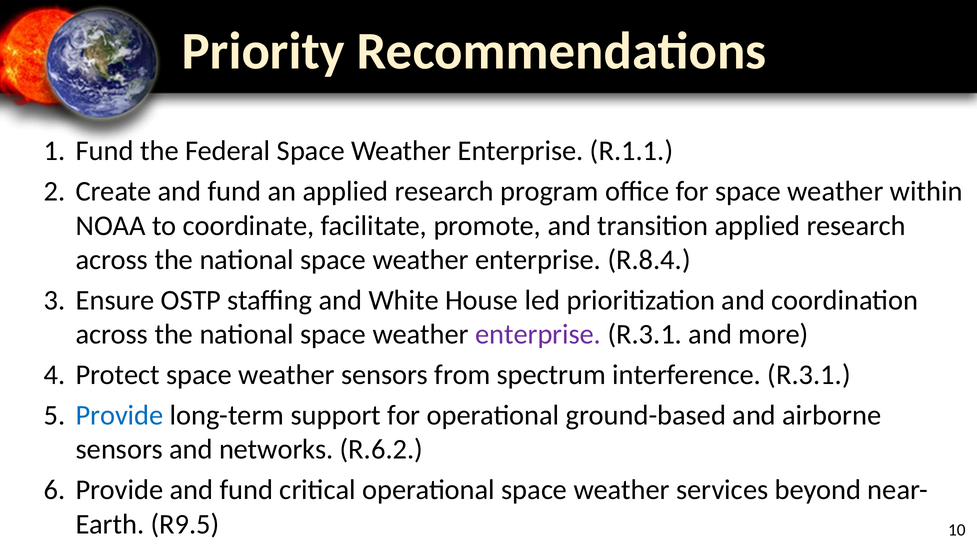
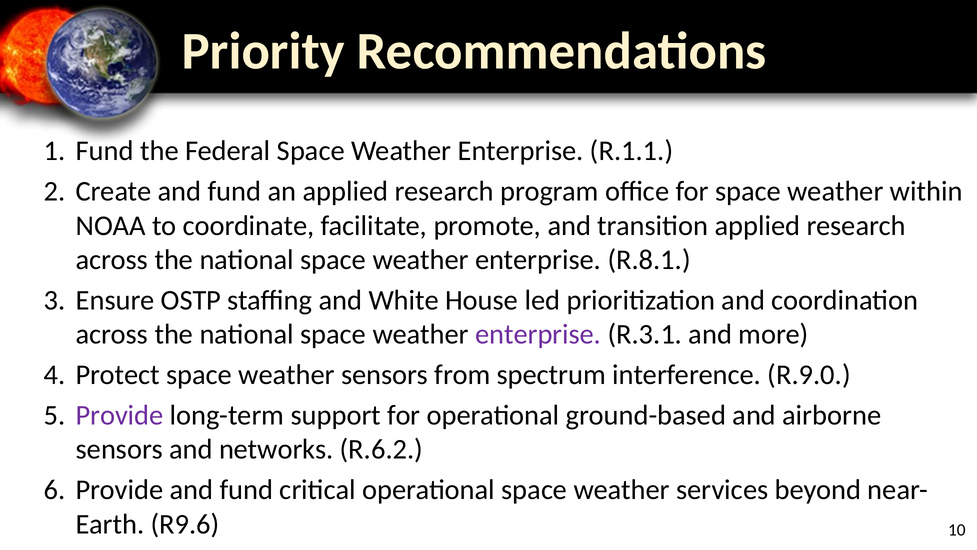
R.8.4: R.8.4 -> R.8.1 (649, 260)
interference R.3.1: R.3.1 -> R.9.0 (809, 375)
Provide colour: blue -> purple (120, 415)
R9.5: R9.5 -> R9.6 (185, 524)
